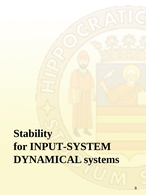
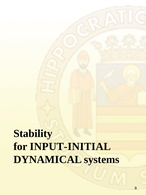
INPUT-SYSTEM: INPUT-SYSTEM -> INPUT-INITIAL (70, 146)
